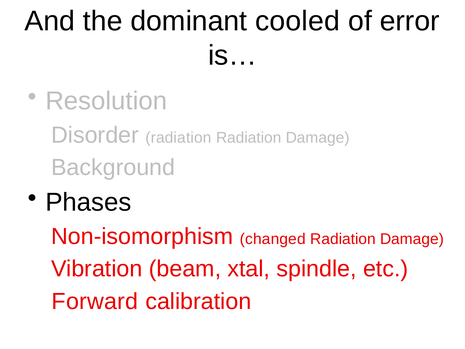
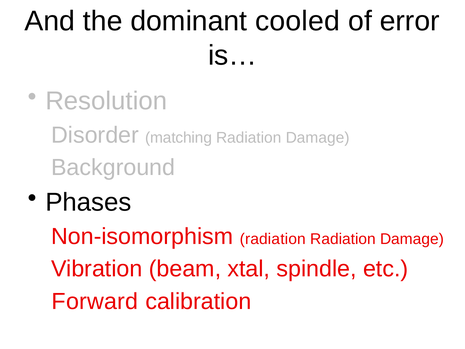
Disorder radiation: radiation -> matching (179, 137)
Non-isomorphism changed: changed -> radiation (273, 239)
